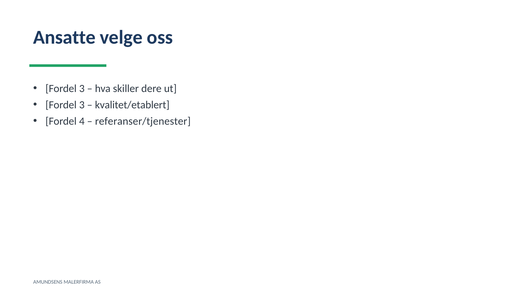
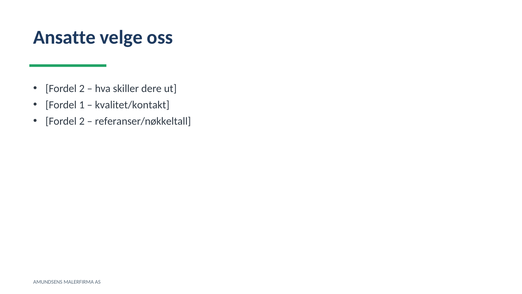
3: 3 -> 2 (82, 88)
3: 3 -> 1 (82, 105)
kvalitet/etablert: kvalitet/etablert -> kvalitet/kontakt (132, 105)
4: 4 -> 2 (82, 121)
referanser/tjenester: referanser/tjenester -> referanser/nøkkeltall (143, 121)
